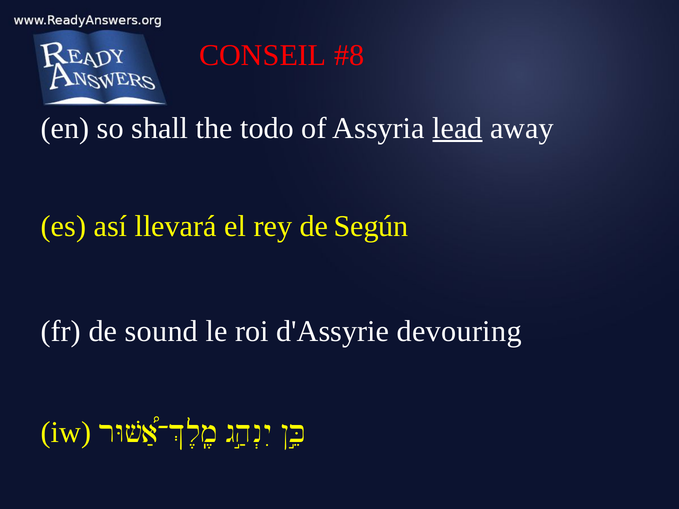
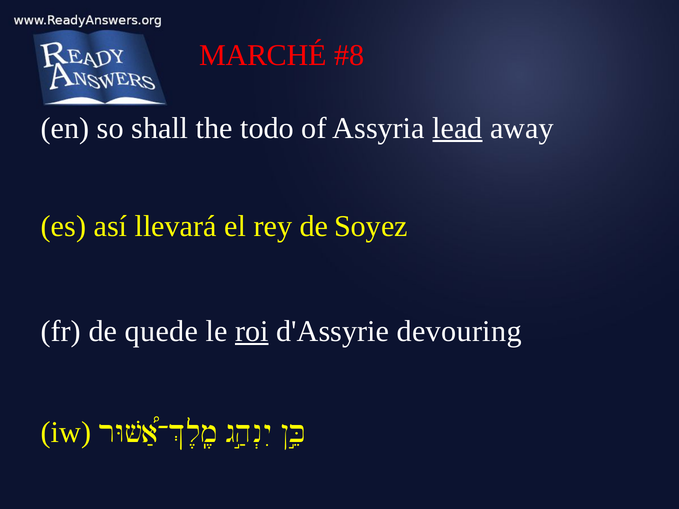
CONSEIL: CONSEIL -> MARCHÉ (263, 55)
Según: Según -> Soyez (371, 227)
sound: sound -> quede (161, 331)
roi underline: none -> present (252, 331)
